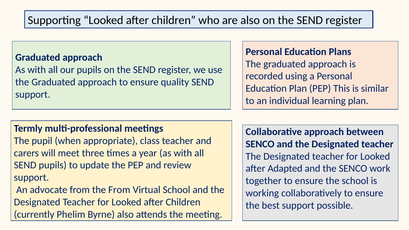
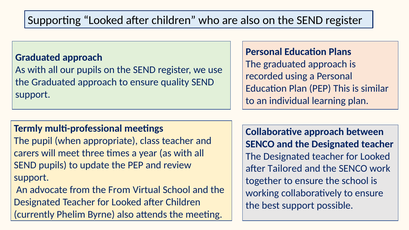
Adapted: Adapted -> Tailored (285, 169)
